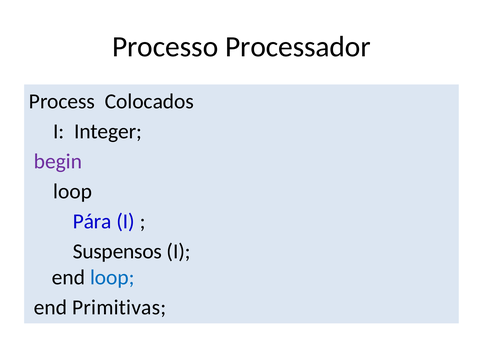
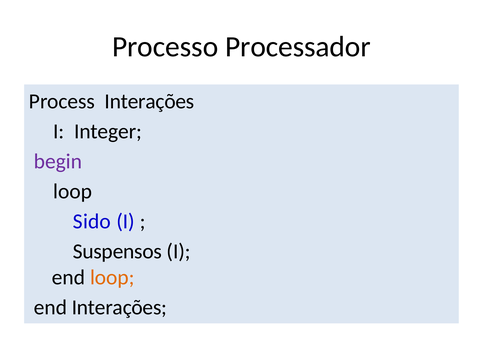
Process Colocados: Colocados -> Interações (149, 101)
Pára: Pára -> Sido (92, 222)
loop colour: blue -> orange (112, 278)
end Primitivas: Primitivas -> Interações (119, 308)
